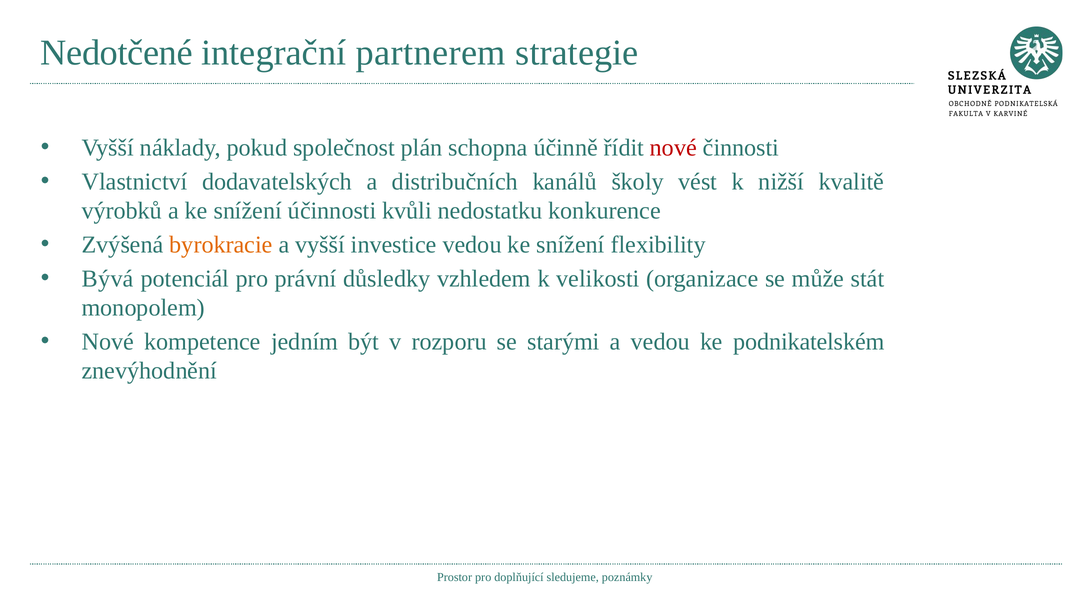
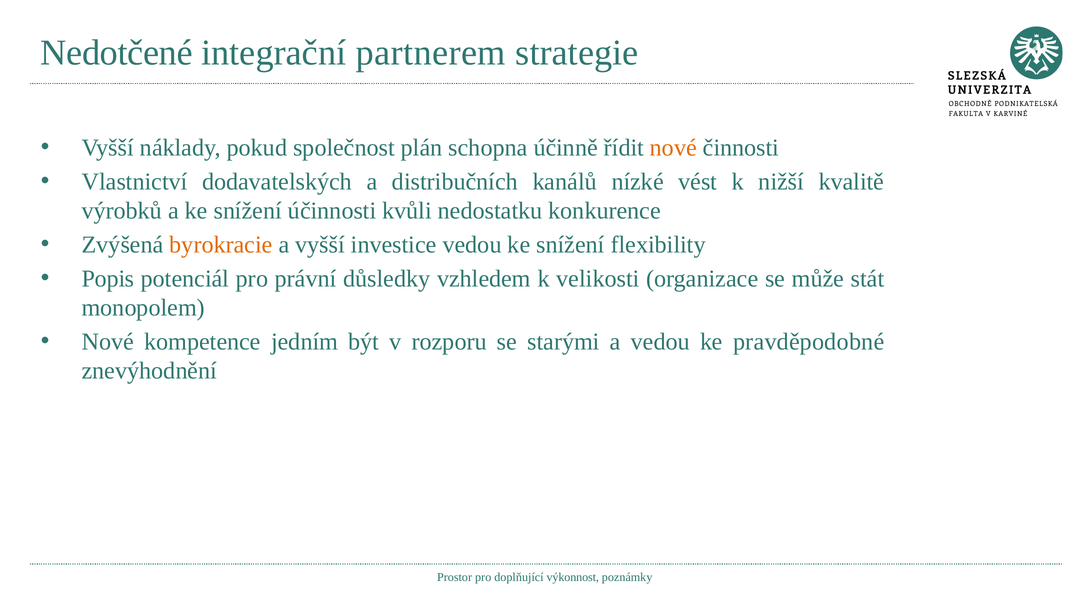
nové colour: red -> orange (673, 148)
školy: školy -> nízké (638, 182)
Bývá: Bývá -> Popis (108, 279)
podnikatelském: podnikatelském -> pravděpodobné (809, 342)
sledujeme: sledujeme -> výkonnost (573, 578)
